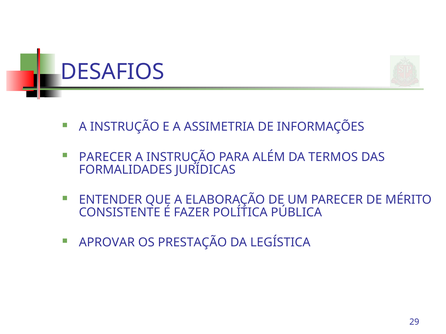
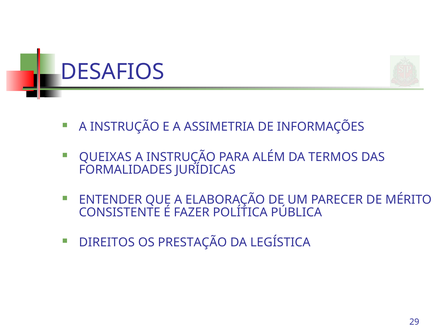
PARECER: PARECER -> QUEIXAS (105, 157)
APROVAR: APROVAR -> DIREITOS (107, 243)
